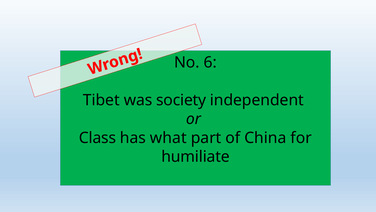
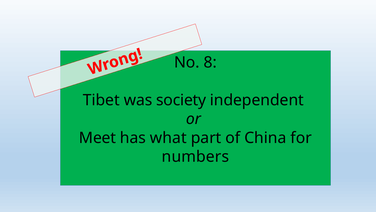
6: 6 -> 8 (210, 62)
Class: Class -> Meet (97, 138)
humiliate: humiliate -> numbers (195, 156)
